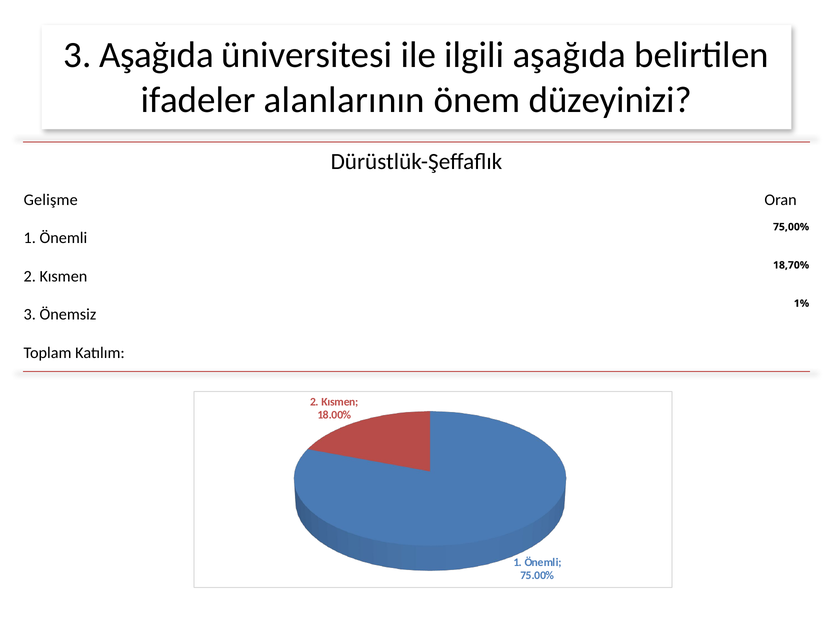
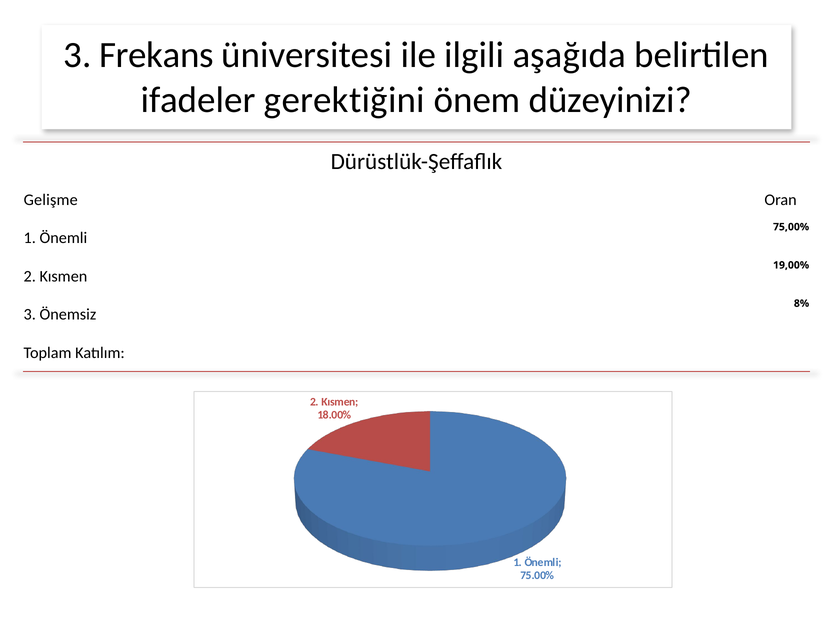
3 Aşağıda: Aşağıda -> Frekans (157, 55)
alanlarının: alanlarının -> gerektiğini (344, 100)
18,70%: 18,70% -> 19,00% (791, 265)
1%: 1% -> 8% (802, 303)
